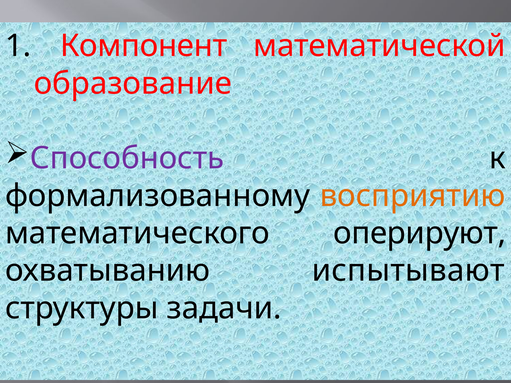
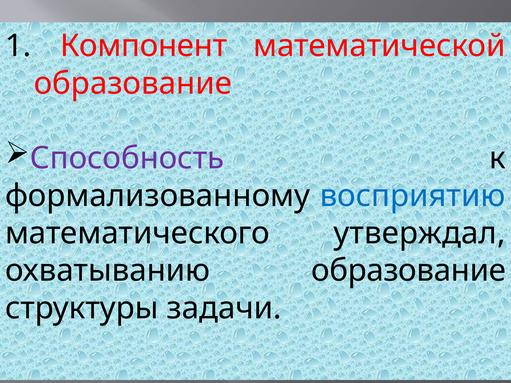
восприятию colour: orange -> blue (413, 196)
оперируют: оперируют -> утверждал (419, 233)
охватыванию испытывают: испытывают -> образование (409, 271)
